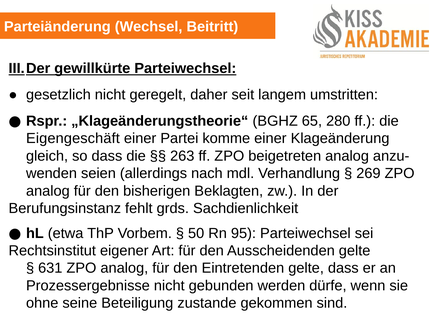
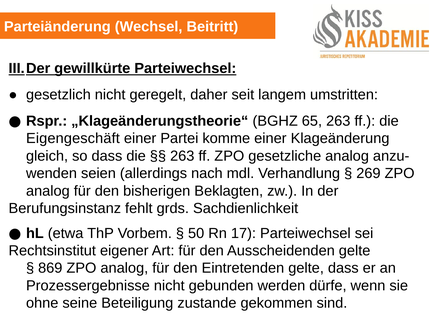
65 280: 280 -> 263 (338, 121)
beigetreten: beigetreten -> gesetzliche (285, 156)
95: 95 -> 17 (243, 233)
631: 631 -> 869 (50, 268)
